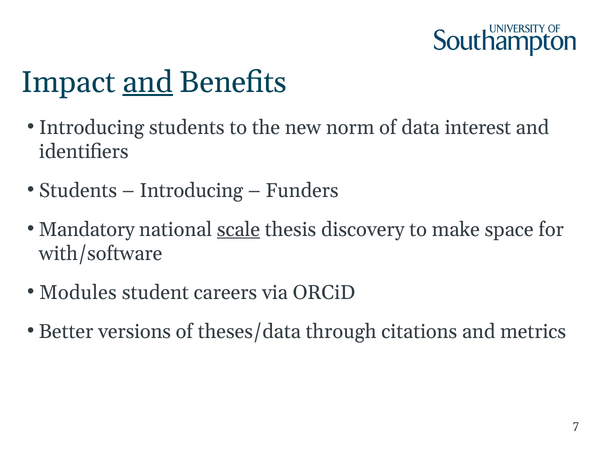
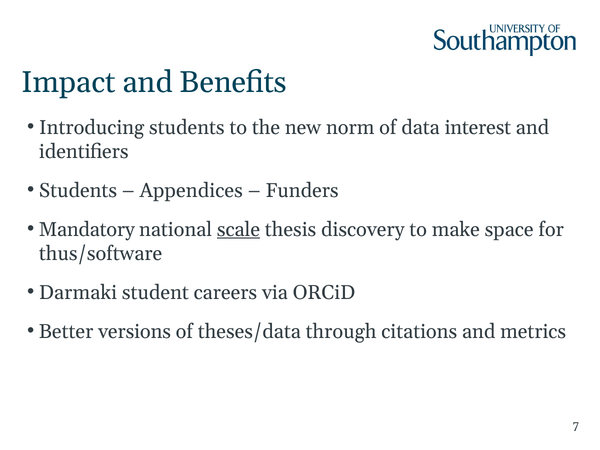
and underline: present -> none (148, 82)
Introducing: Introducing -> Appendices (191, 190)
with/software: with/software -> thus/software (101, 253)
Modules: Modules -> Darmaki (78, 292)
